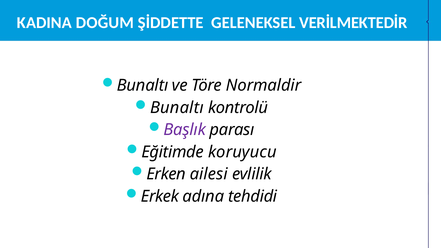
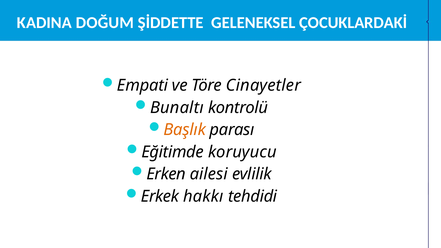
VERİLMEKTEDİR: VERİLMEKTEDİR -> ÇOCUKLARDAKİ (353, 23)
Bunaltı: Bunaltı -> Empati (143, 85)
Normaldir: Normaldir -> Cinayetler (263, 85)
Başlık colour: purple -> orange (185, 130)
adına: adına -> hakkı (203, 196)
